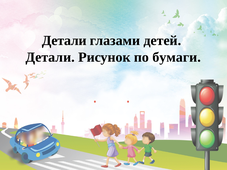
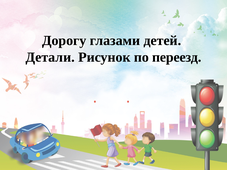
Детали: Детали -> Дорогу (64, 41)
бумаги: бумаги -> переезд (177, 57)
